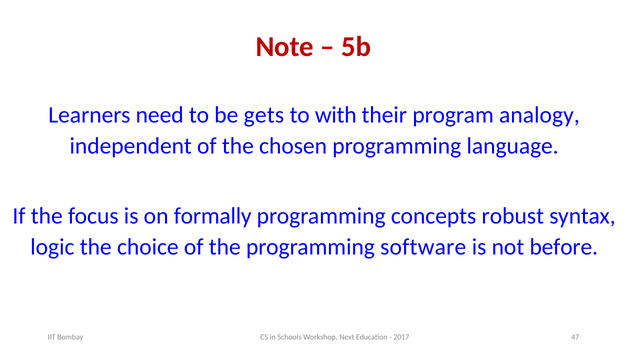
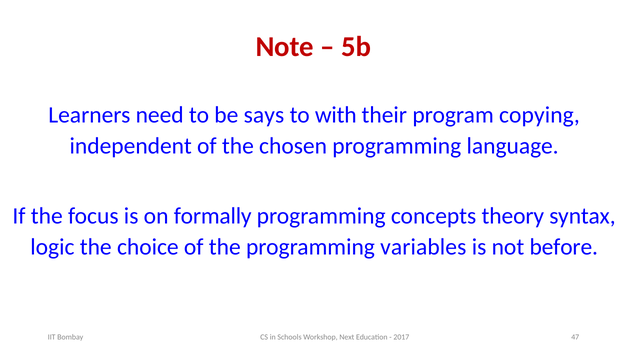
gets: gets -> says (264, 115)
analogy: analogy -> copying (539, 115)
robust: robust -> theory (513, 216)
software: software -> variables (423, 247)
